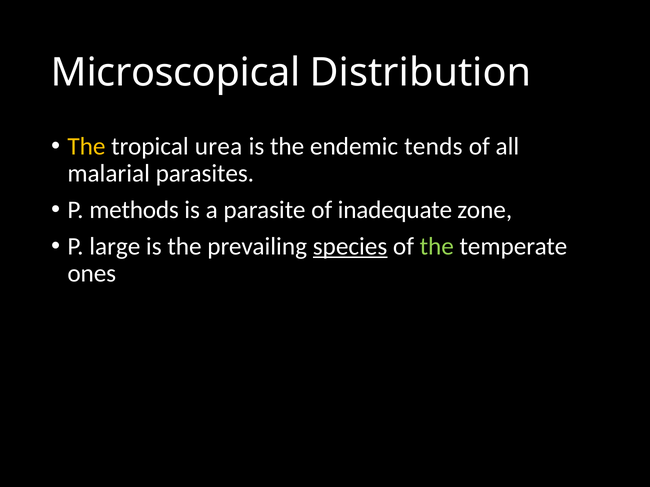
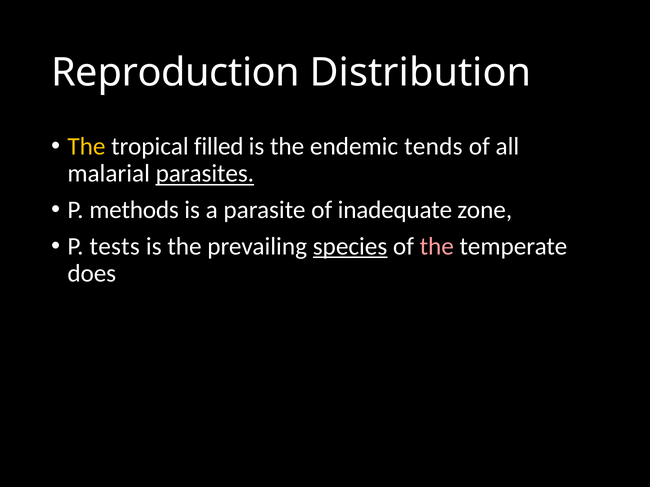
Microscopical: Microscopical -> Reproduction (176, 73)
urea: urea -> filled (219, 147)
parasites underline: none -> present (205, 174)
large: large -> tests (115, 247)
the colour: light green -> pink (437, 247)
ones: ones -> does (92, 274)
